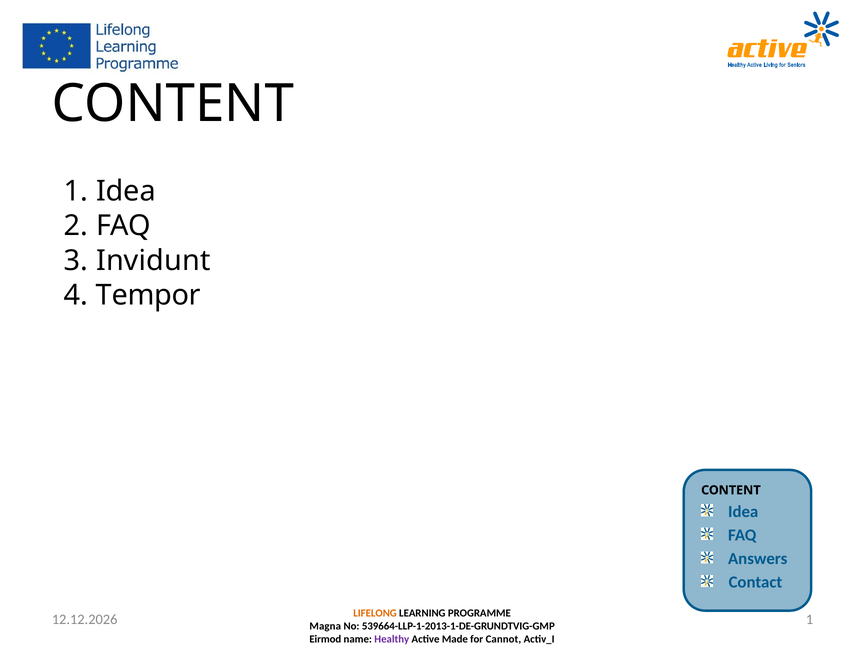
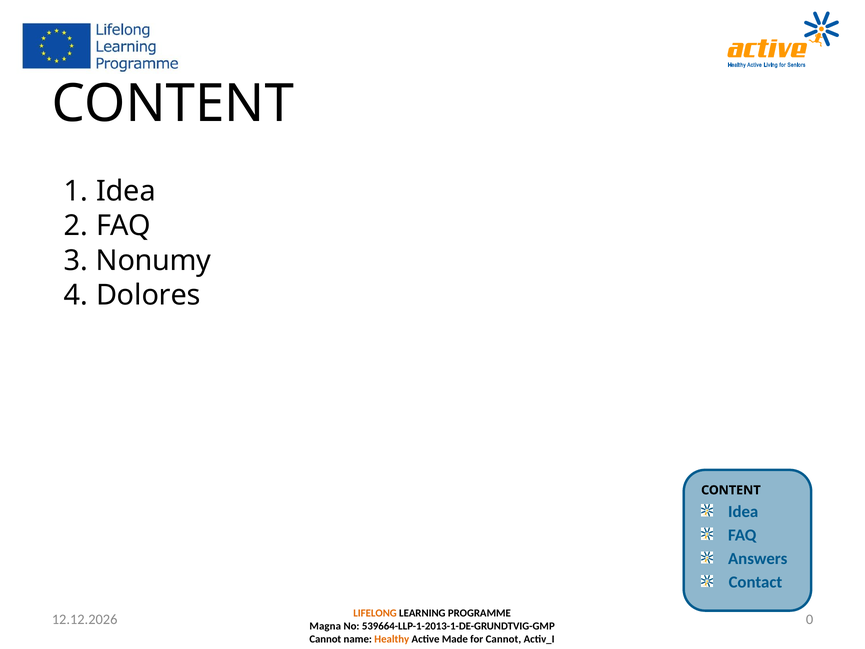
Invidunt: Invidunt -> Nonumy (154, 260)
Tempor: Tempor -> Dolores (148, 295)
1: 1 -> 0 (810, 619)
Eirmod: Eirmod -> Cannot (325, 639)
Healthy colour: purple -> orange (392, 639)
